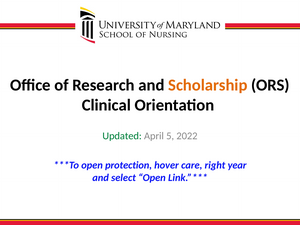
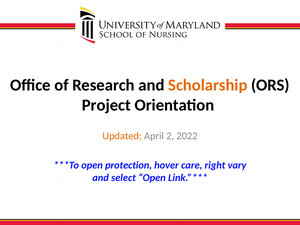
Clinical: Clinical -> Project (106, 105)
Updated colour: green -> orange (122, 136)
5: 5 -> 2 (170, 136)
year: year -> vary (237, 165)
